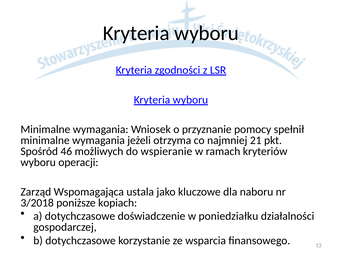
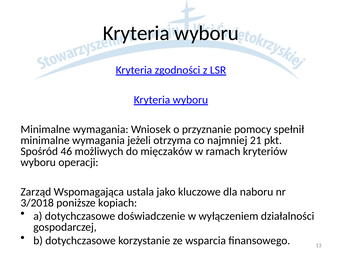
wspieranie: wspieranie -> mięczaków (166, 151)
poniedziałku: poniedziałku -> wyłączeniem (228, 216)
